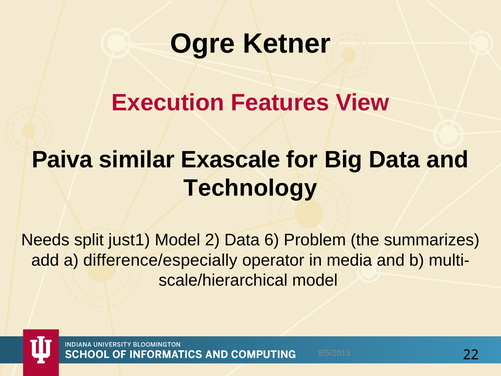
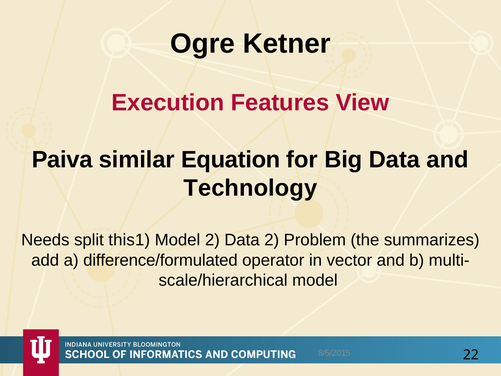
Exascale: Exascale -> Equation (231, 159)
just1: just1 -> this1 (129, 240)
Data 6: 6 -> 2 (272, 240)
difference/especially: difference/especially -> difference/formulated (160, 260)
media: media -> vector (349, 260)
